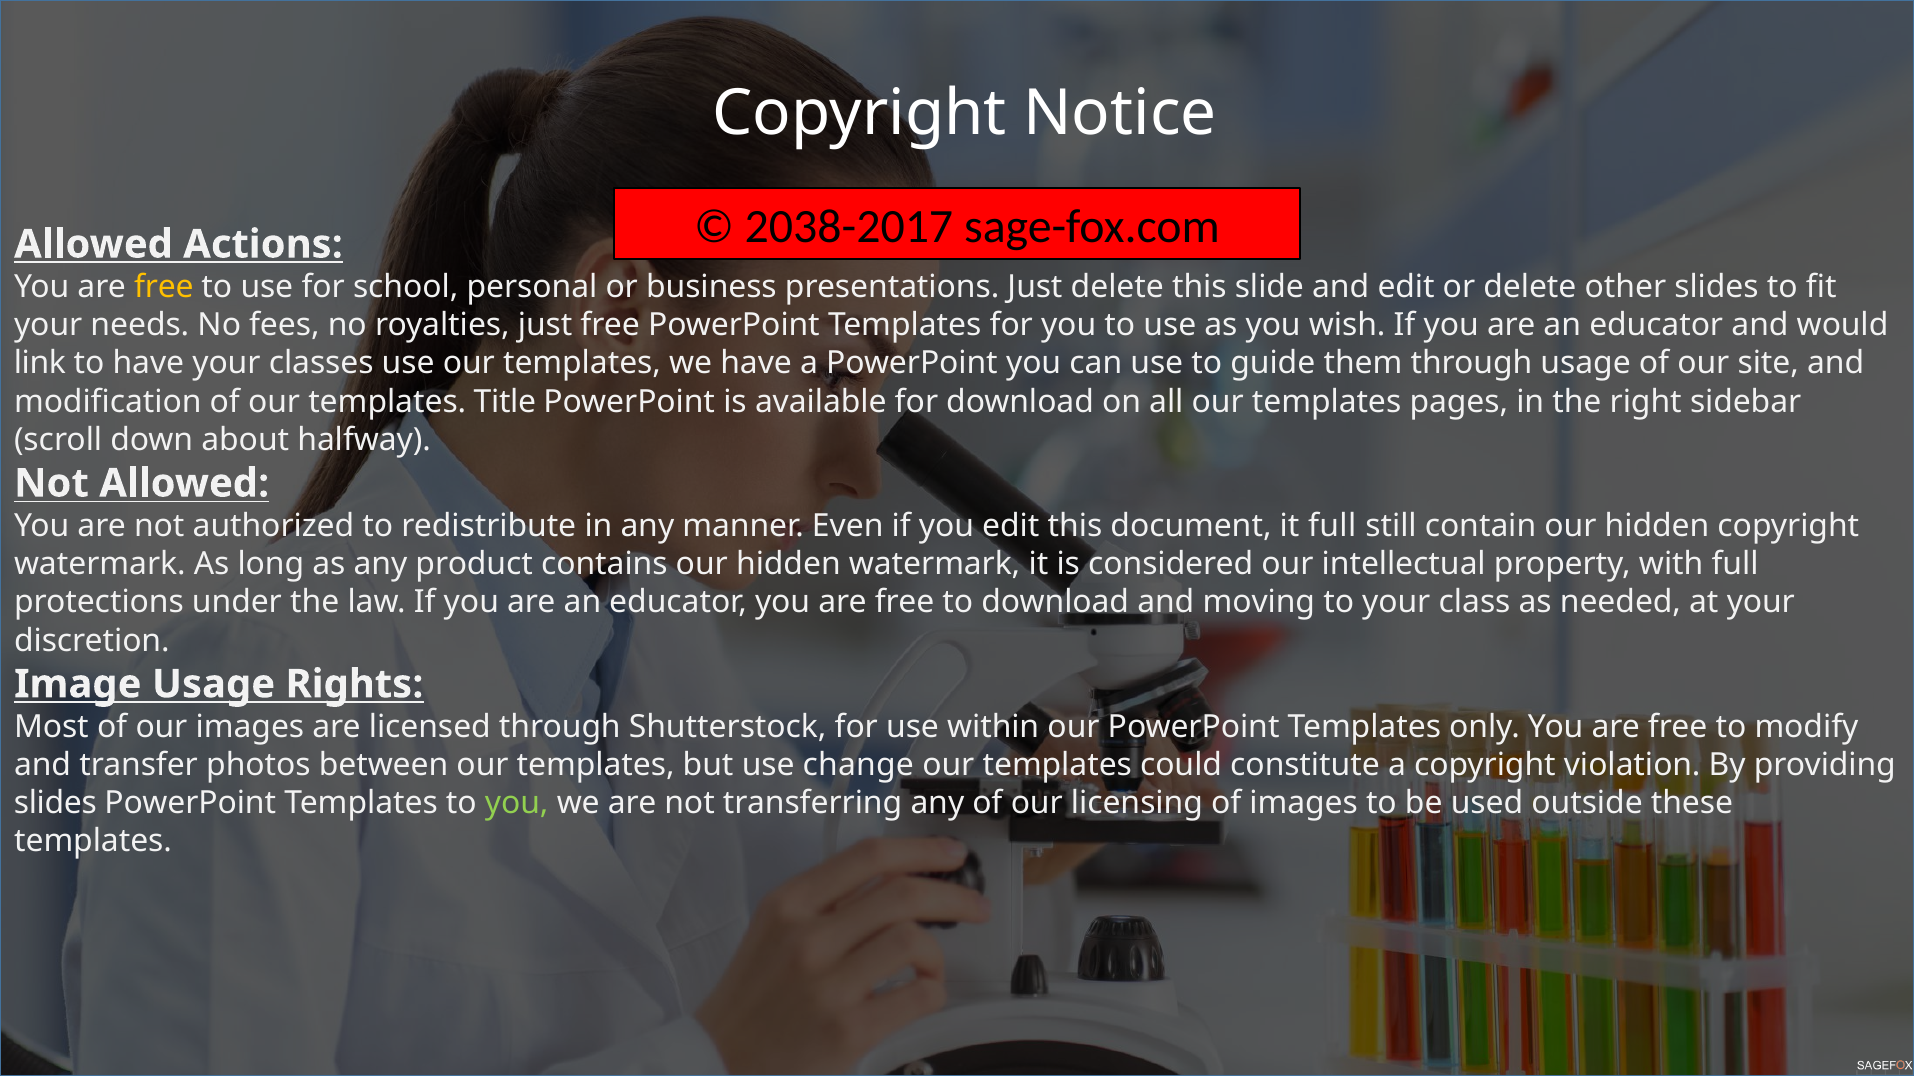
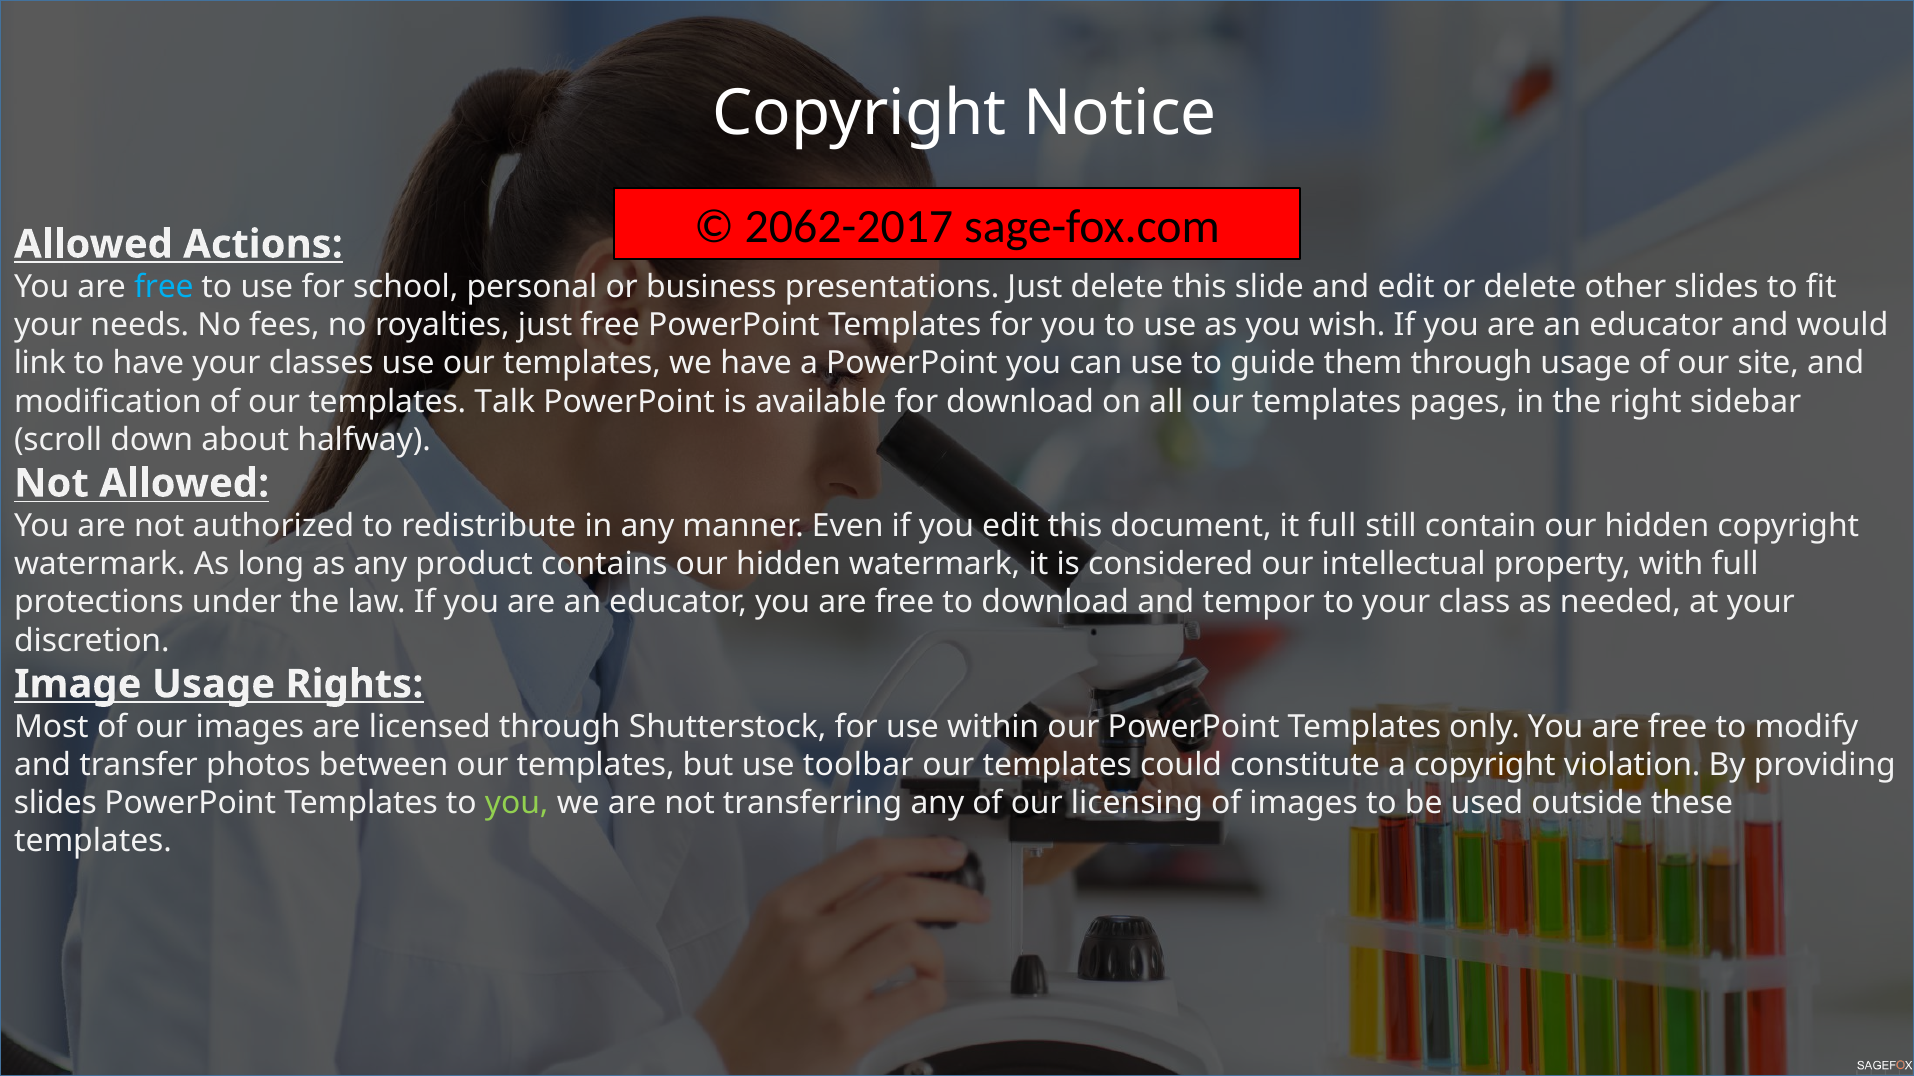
2038-2017: 2038-2017 -> 2062-2017 (849, 227)
free colour: yellow -> light blue (164, 287)
Title: Title -> Talk (505, 402)
moving: moving -> tempor (1259, 603)
change: change -> toolbar (858, 765)
